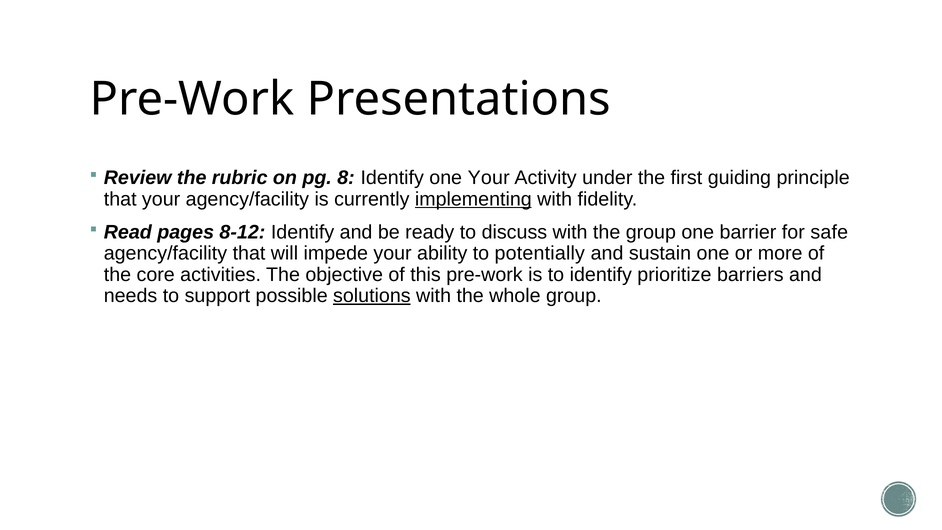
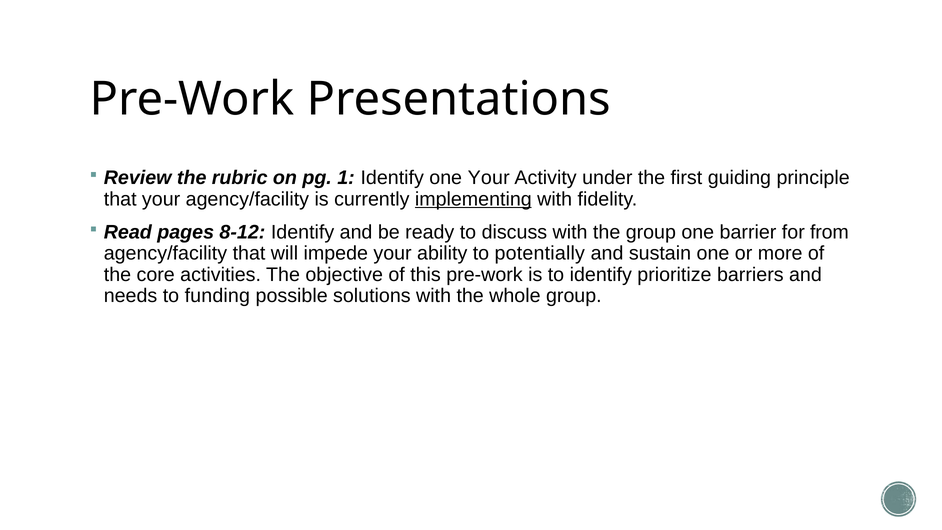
8: 8 -> 1 (346, 178)
safe: safe -> from (829, 232)
support: support -> funding (217, 296)
solutions underline: present -> none (372, 296)
